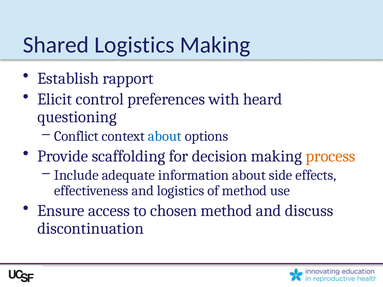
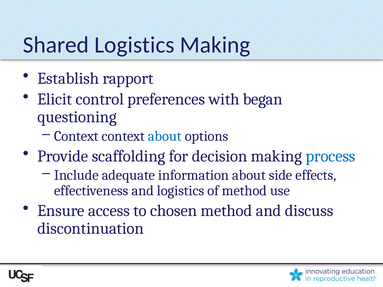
heard: heard -> began (263, 99)
Conflict: Conflict -> Context (76, 136)
process colour: orange -> blue (331, 156)
